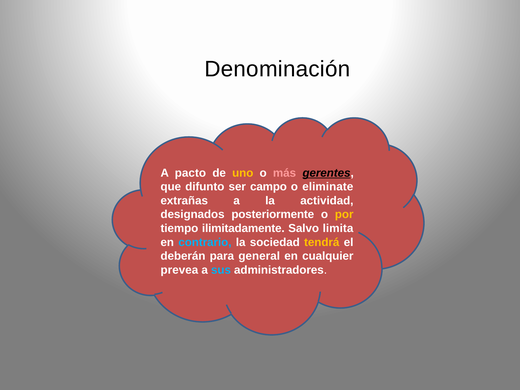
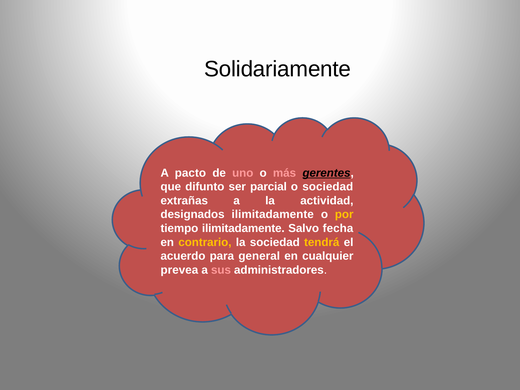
Denominación: Denominación -> Solidariamente (278, 69)
uno colour: yellow -> pink (243, 173)
campo: campo -> parcial (268, 187)
o eliminate: eliminate -> sociedad (328, 187)
designados posteriormente: posteriormente -> ilimitadamente (273, 214)
limita: limita -> fecha (338, 228)
contrario colour: light blue -> yellow (205, 242)
deberán: deberán -> acuerdo (183, 256)
sus colour: light blue -> pink (221, 270)
